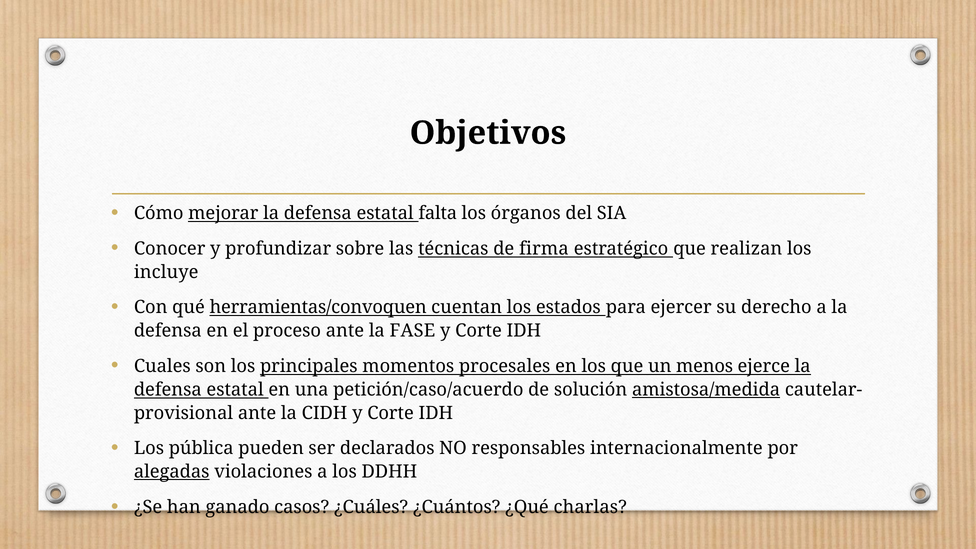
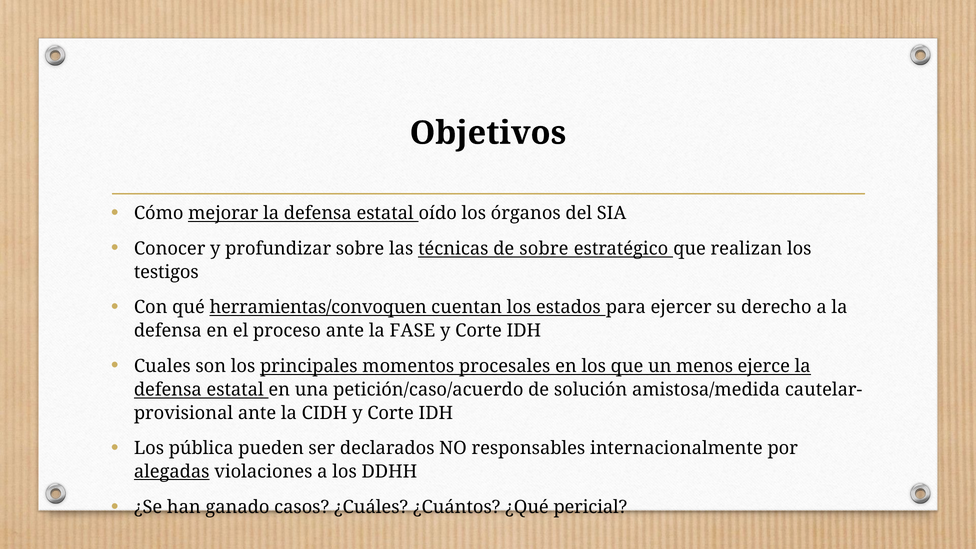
falta: falta -> oído (438, 213)
de firma: firma -> sobre (544, 249)
incluye: incluye -> testigos (166, 272)
amistosa/medida underline: present -> none (706, 390)
charlas: charlas -> pericial (590, 507)
